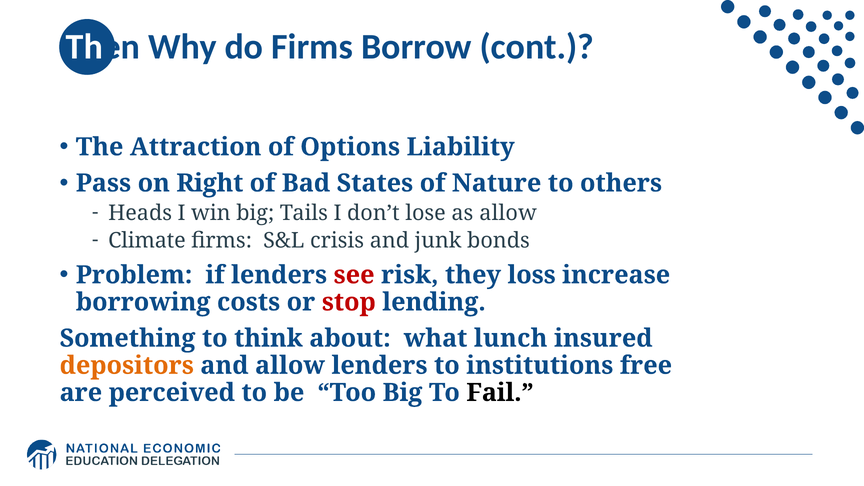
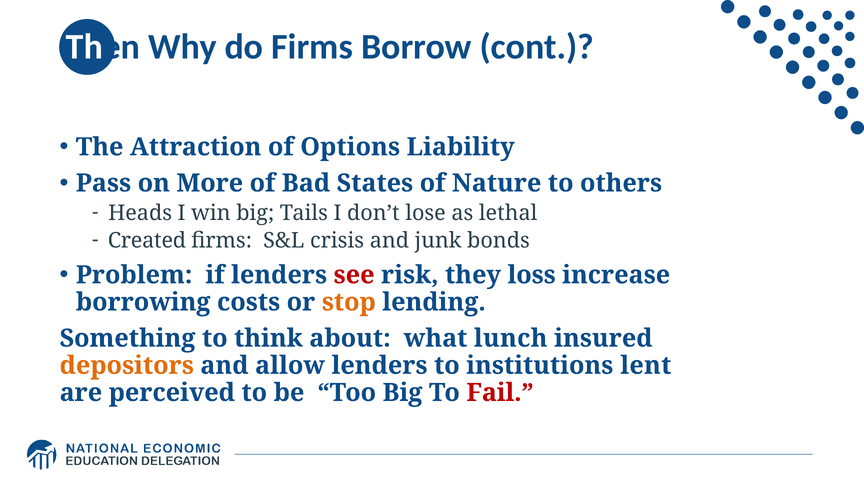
Right: Right -> More (210, 183)
as allow: allow -> lethal (508, 213)
Climate: Climate -> Created (147, 241)
stop colour: red -> orange (349, 302)
free: free -> lent (646, 365)
Fail colour: black -> red (500, 393)
